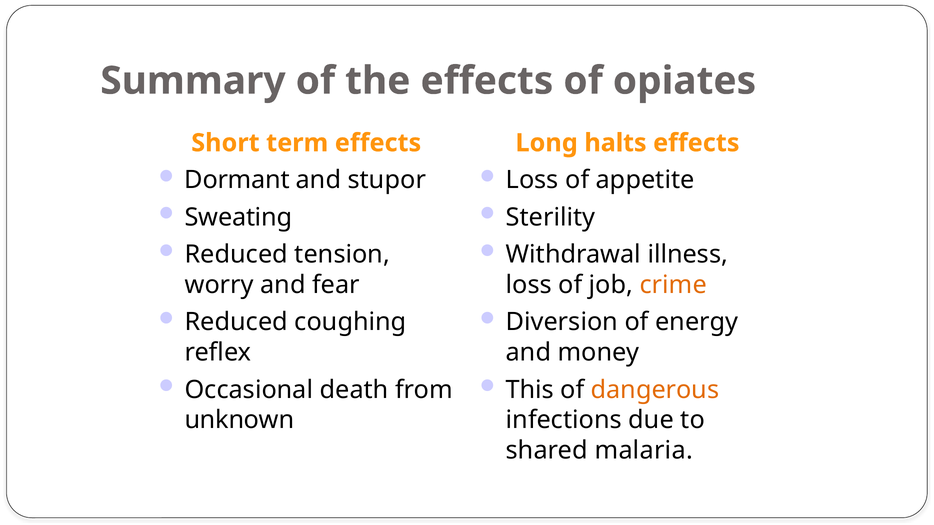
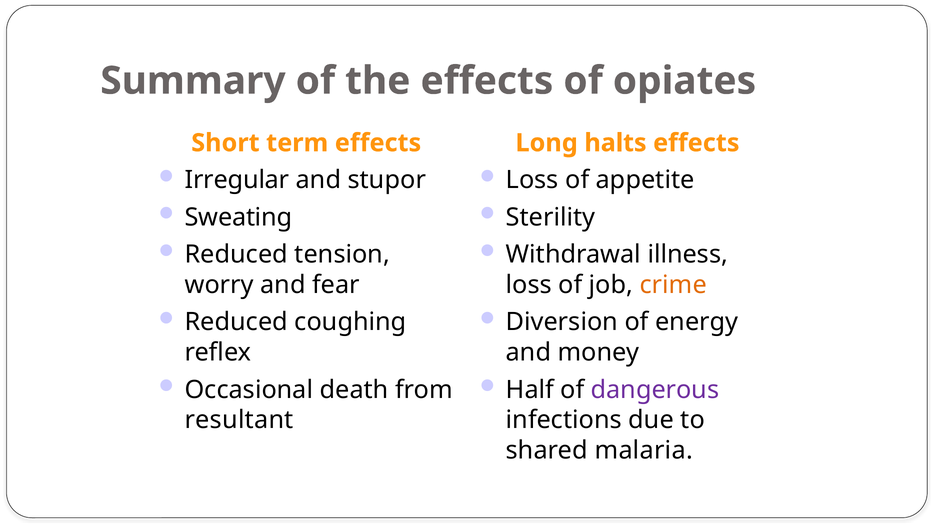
Dormant: Dormant -> Irregular (237, 180)
This: This -> Half (530, 390)
dangerous colour: orange -> purple (655, 390)
unknown: unknown -> resultant (239, 420)
